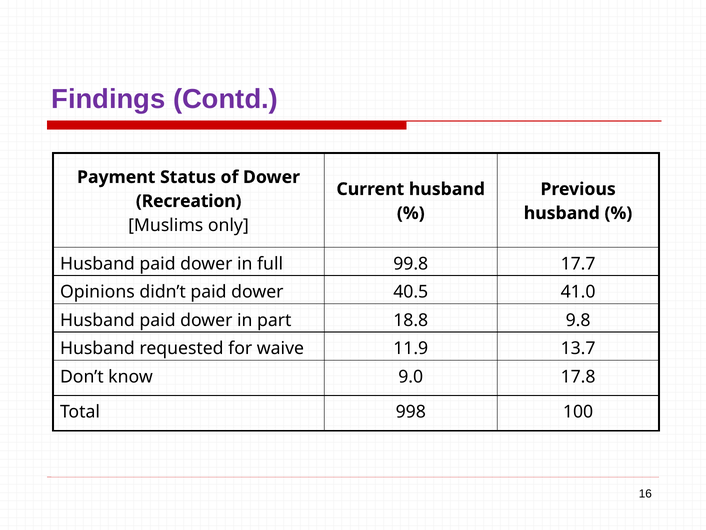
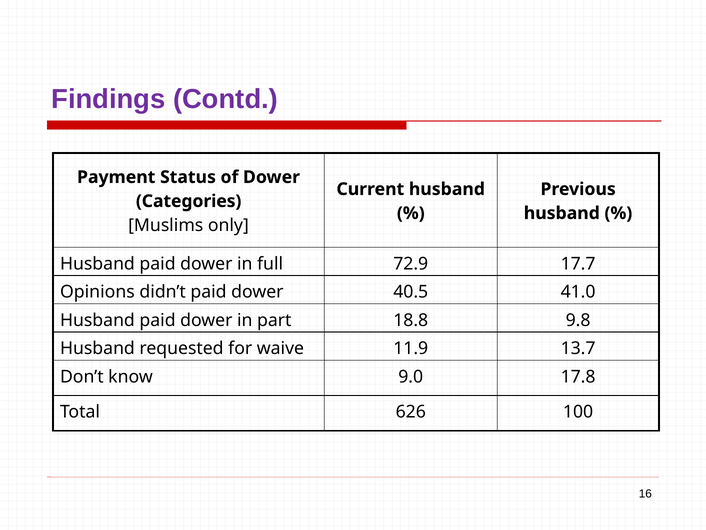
Recreation: Recreation -> Categories (189, 201)
99.8: 99.8 -> 72.9 (411, 264)
998: 998 -> 626 (411, 412)
